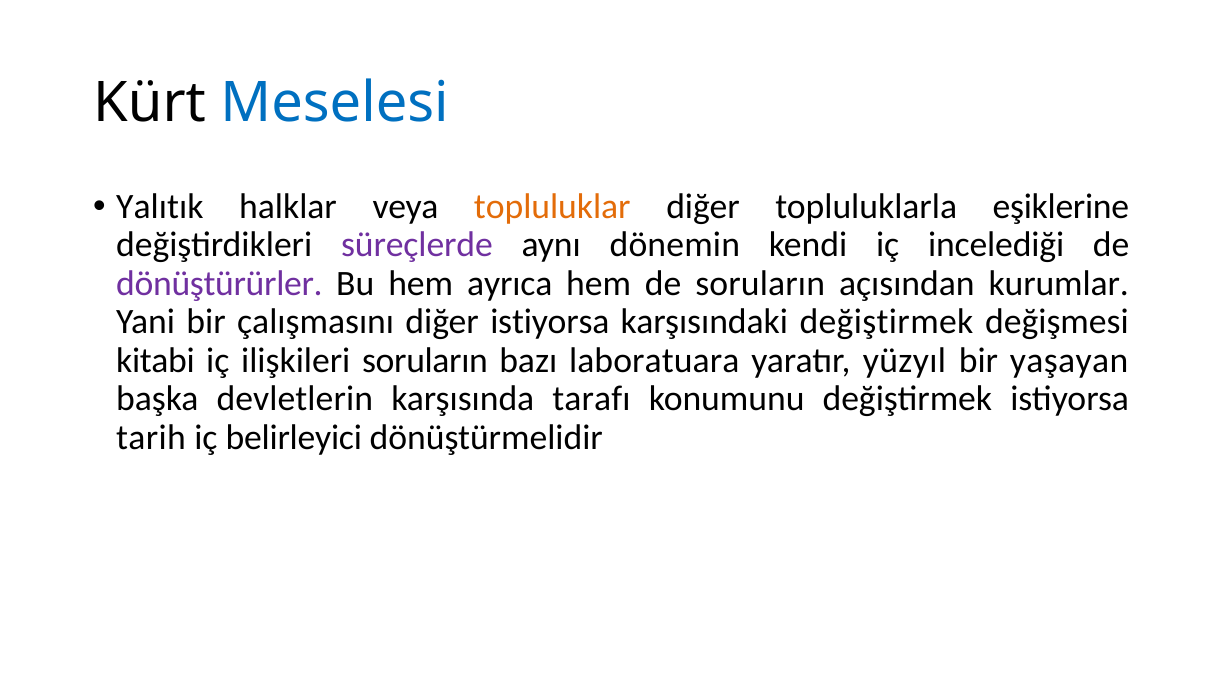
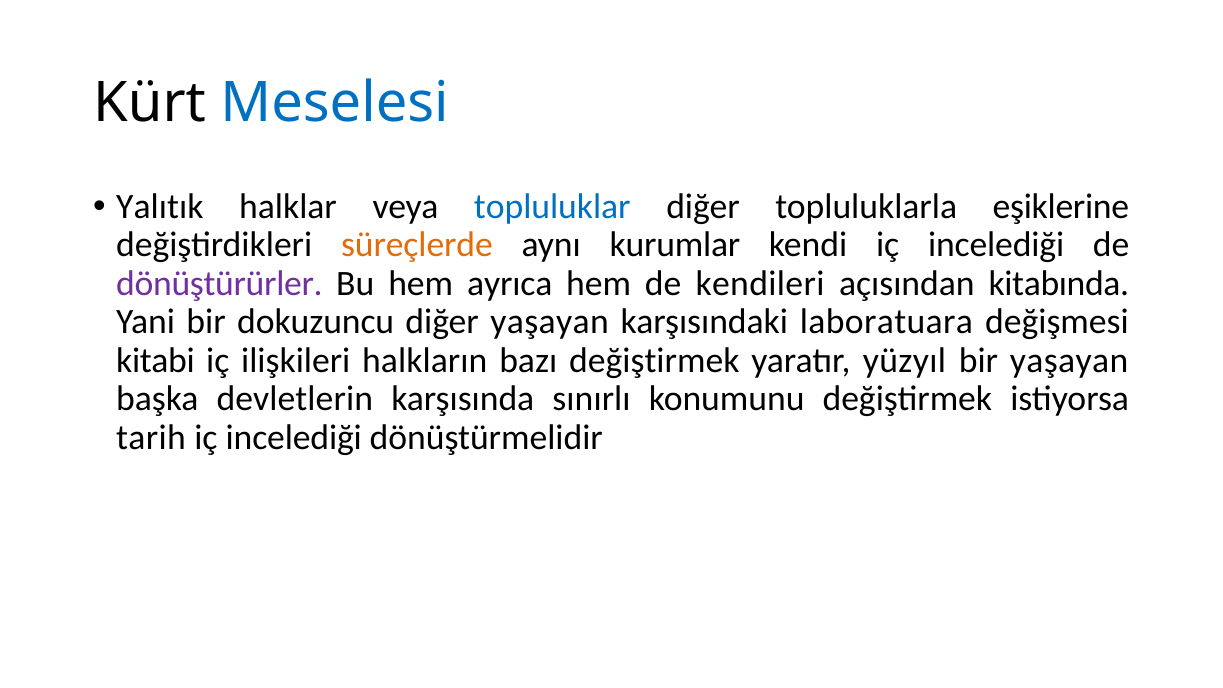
topluluklar colour: orange -> blue (552, 207)
süreçlerde colour: purple -> orange (417, 245)
dönemin: dönemin -> kurumlar (675, 245)
de soruların: soruların -> kendileri (760, 284)
kurumlar: kurumlar -> kitabında (1059, 284)
çalışmasını: çalışmasını -> dokuzuncu (316, 322)
diğer istiyorsa: istiyorsa -> yaşayan (550, 322)
karşısındaki değiştirmek: değiştirmek -> laboratuara (886, 322)
ilişkileri soruların: soruların -> halkların (425, 361)
bazı laboratuara: laboratuara -> değiştirmek (654, 361)
tarafı: tarafı -> sınırlı (592, 399)
belirleyici: belirleyici -> incelediği (294, 437)
